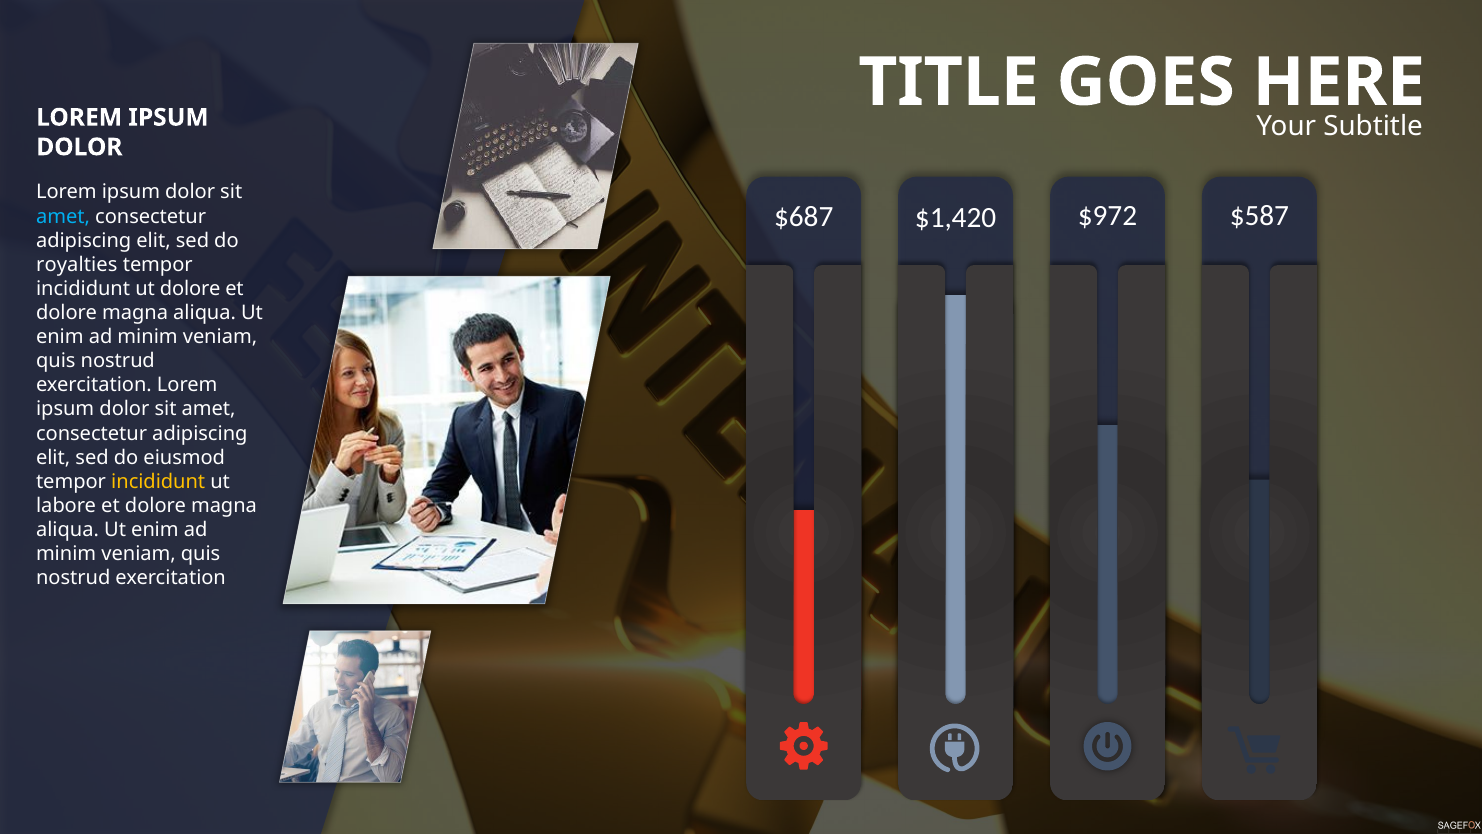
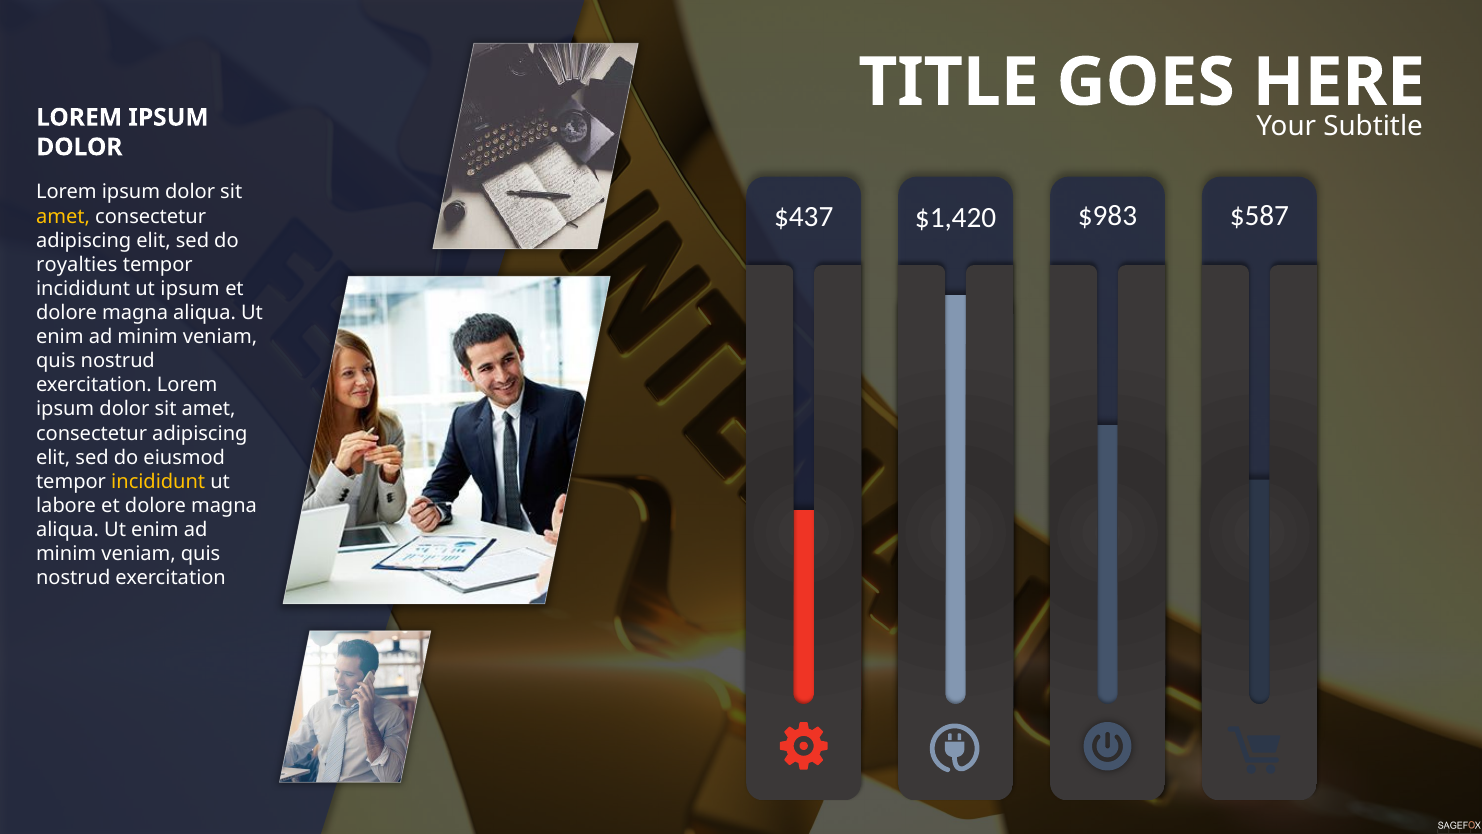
$687: $687 -> $437 (804, 216)
$972: $972 -> $983 (1107, 216)
amet colour: light blue -> yellow (63, 216)
ut dolore: dolore -> ipsum (190, 289)
